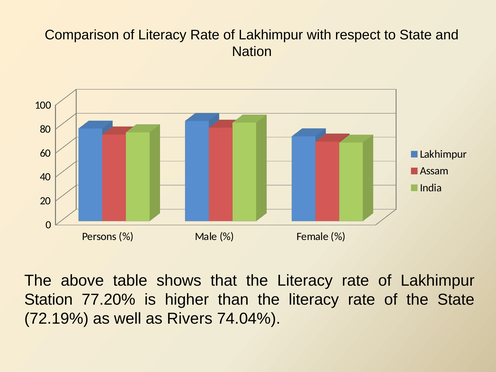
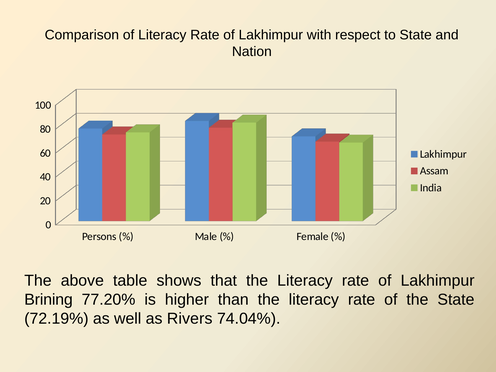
Station: Station -> Brining (49, 300)
